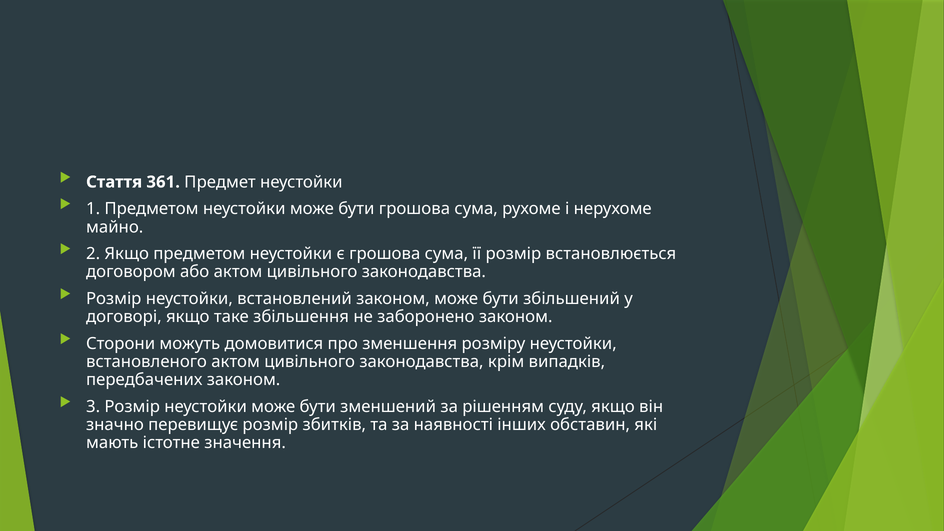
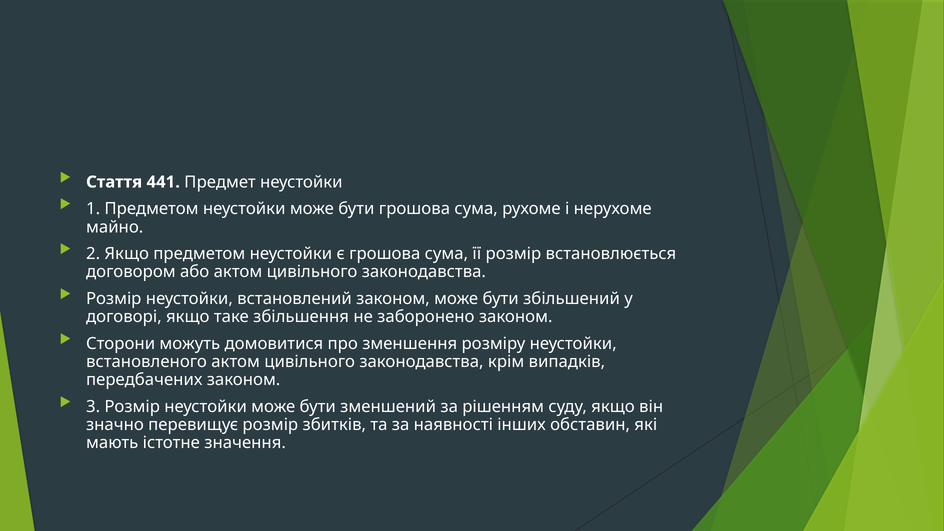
361: 361 -> 441 (163, 182)
